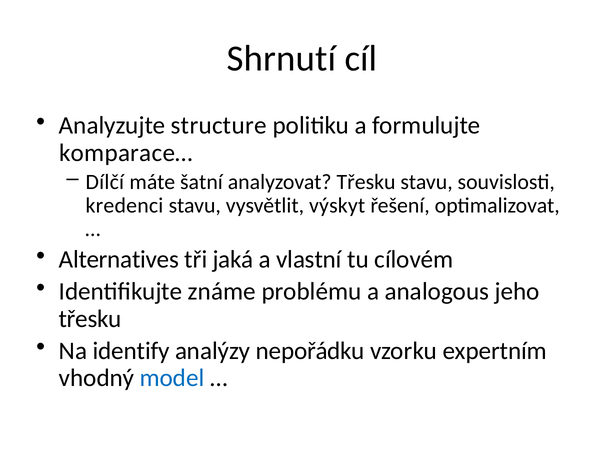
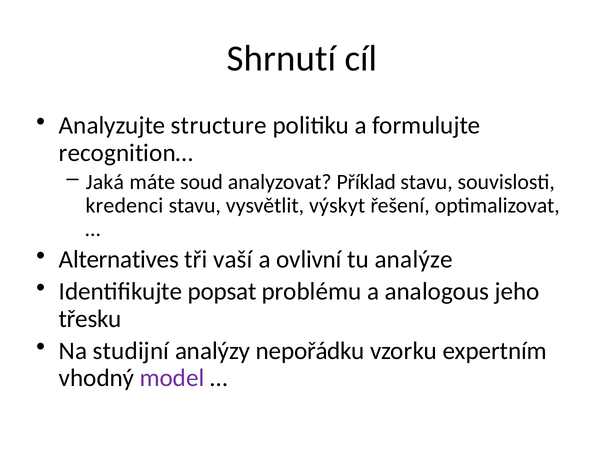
komparace…: komparace… -> recognition… (126, 153)
Dílčí: Dílčí -> Jaká (105, 182)
šatní: šatní -> soud (201, 182)
analyzovat Třesku: Třesku -> Příklad (366, 182)
jaká: jaká -> vaší (233, 260)
vlastní: vlastní -> ovlivní (309, 260)
cílovém: cílovém -> analýze (414, 260)
známe: známe -> popsat (222, 292)
identify: identify -> studijní (131, 351)
model colour: blue -> purple (172, 378)
